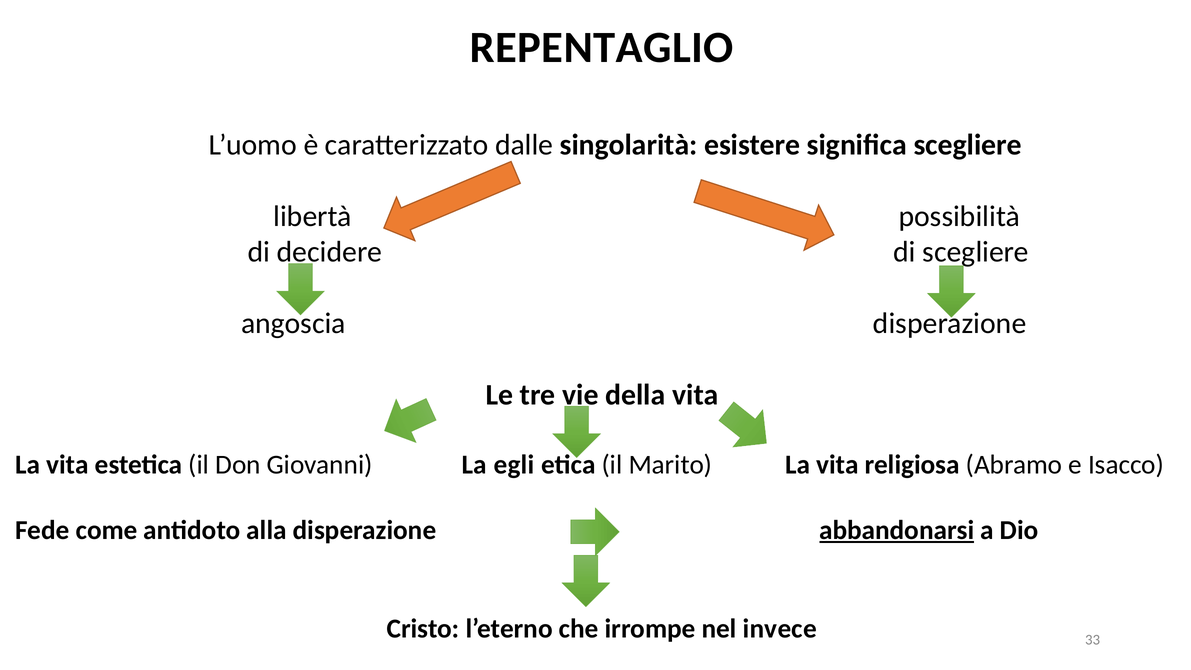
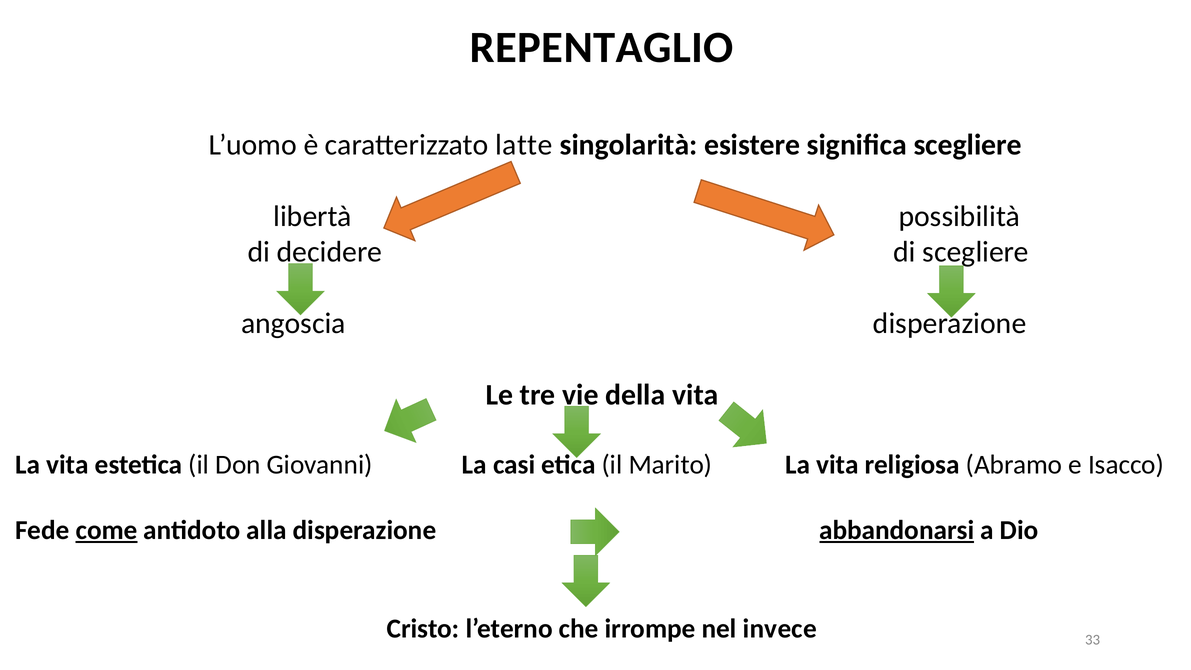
dalle: dalle -> latte (524, 145)
egli: egli -> casi (514, 465)
come underline: none -> present (107, 530)
